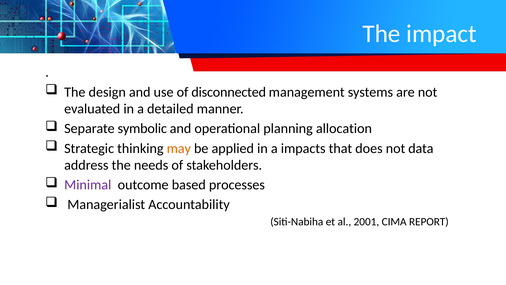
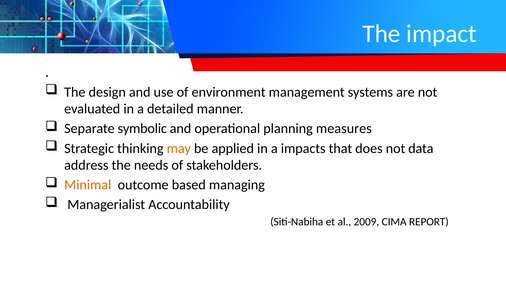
disconnected: disconnected -> environment (229, 92)
allocation: allocation -> measures (344, 128)
Minimal colour: purple -> orange (88, 185)
processes: processes -> managing (237, 185)
2001: 2001 -> 2009 (366, 222)
